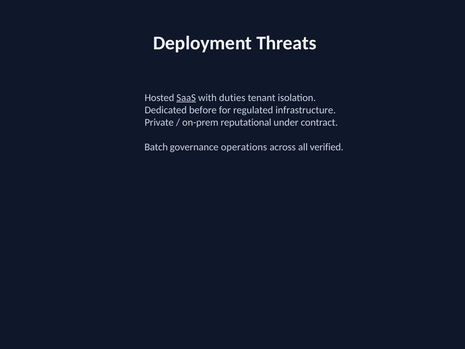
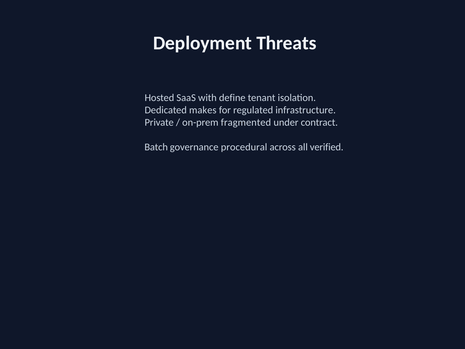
SaaS underline: present -> none (186, 98)
duties: duties -> define (232, 98)
before: before -> makes (203, 110)
reputational: reputational -> fragmented (246, 122)
operations: operations -> procedural (244, 147)
